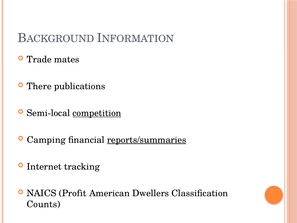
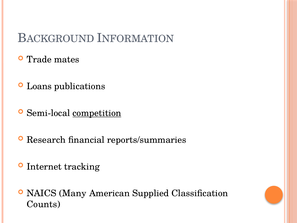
There: There -> Loans (39, 86)
Camping: Camping -> Research (46, 140)
reports/summaries underline: present -> none (147, 140)
Profit: Profit -> Many (73, 193)
Dwellers: Dwellers -> Supplied (151, 193)
